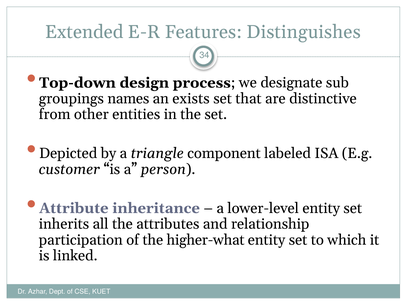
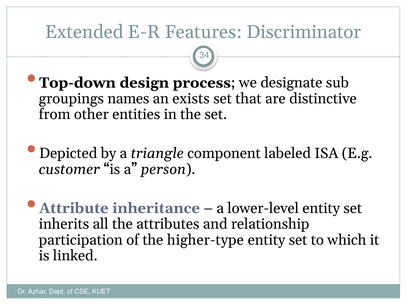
Distinguishes: Distinguishes -> Discriminator (304, 32)
higher-what: higher-what -> higher-type (205, 240)
